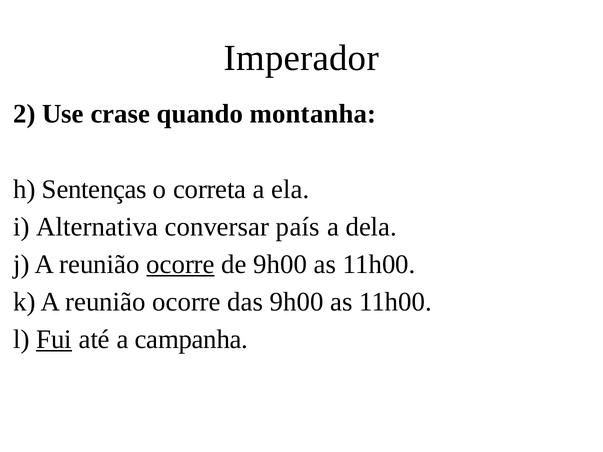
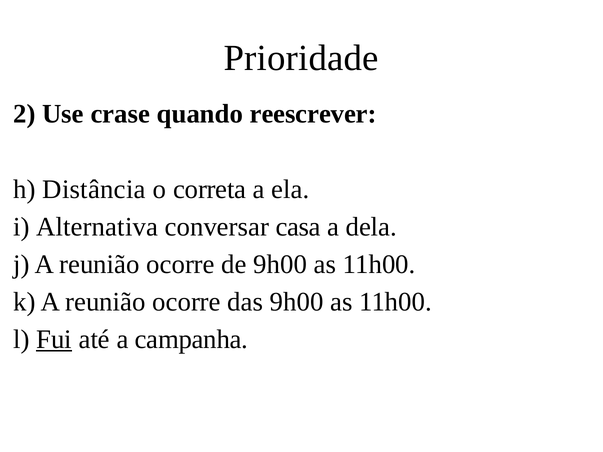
Imperador: Imperador -> Prioridade (301, 58)
montanha: montanha -> reescrever (313, 114)
Sentenças: Sentenças -> Distância (94, 189)
país: país -> casa (298, 227)
ocorre underline: present -> none (181, 264)
